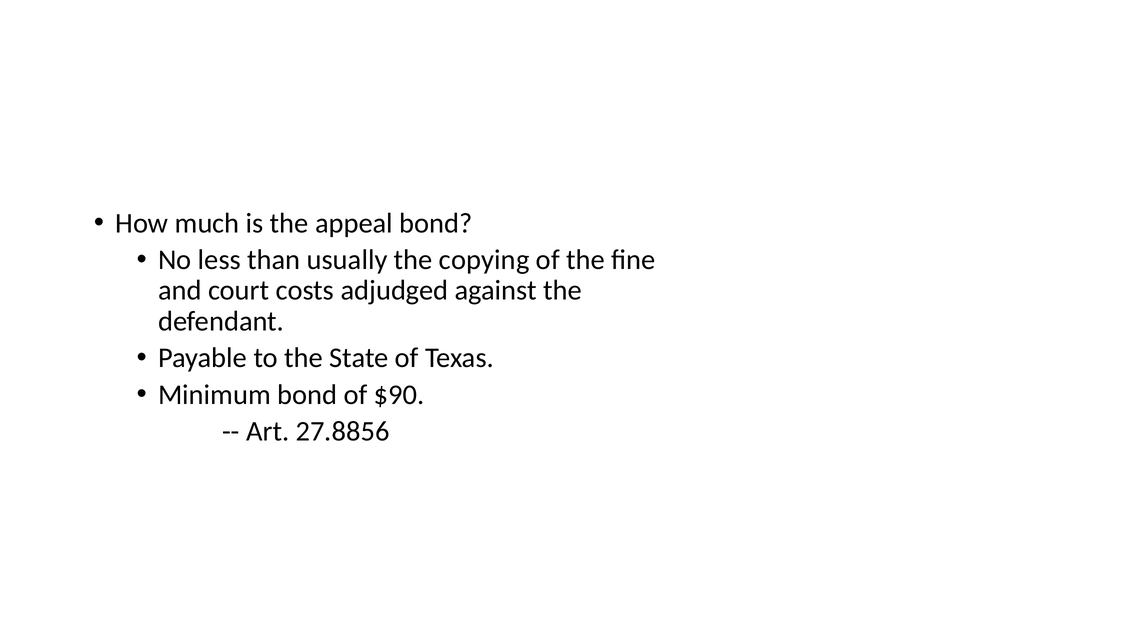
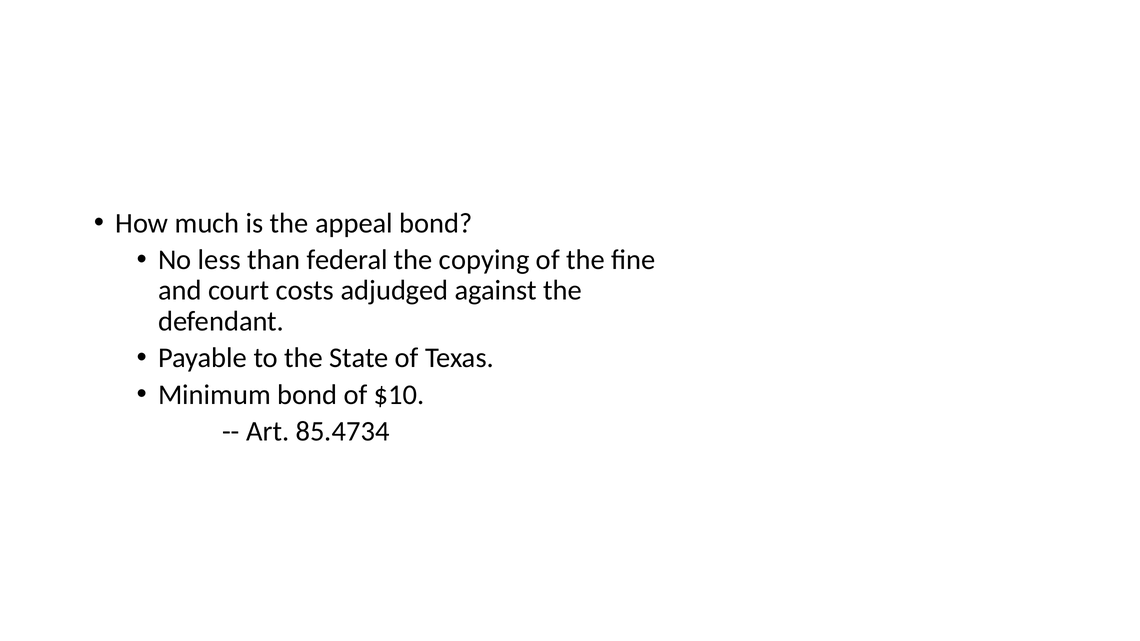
usually: usually -> federal (347, 260)
$90: $90 -> $10 (399, 395)
27.8856: 27.8856 -> 85.4734 (343, 431)
